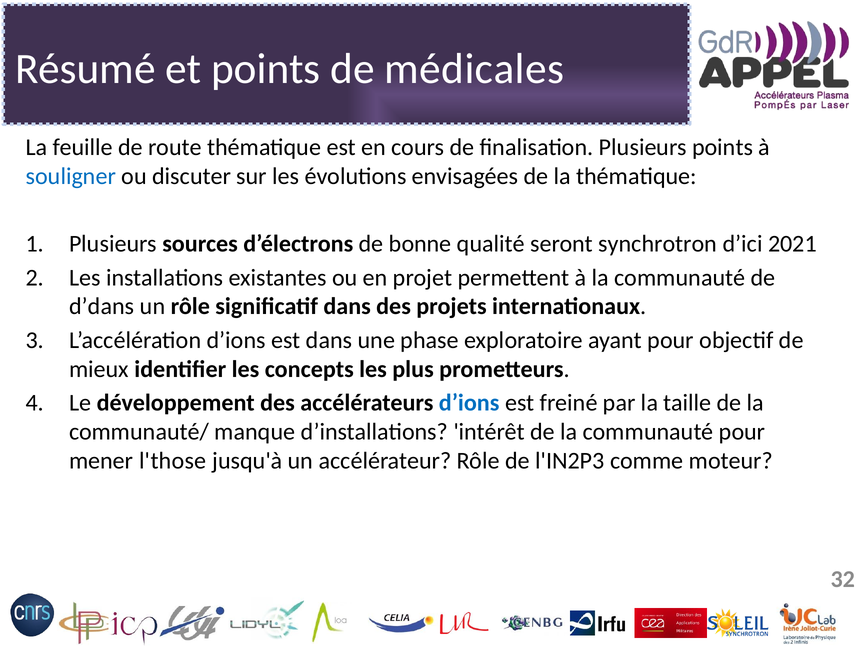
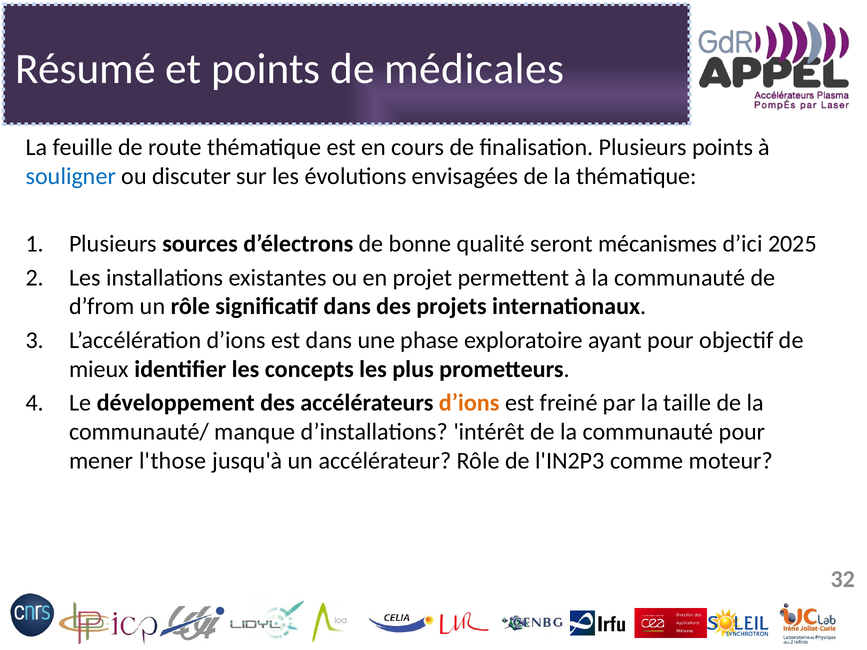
synchrotron: synchrotron -> mécanismes (658, 244)
2021: 2021 -> 2025 (792, 244)
d’dans: d’dans -> d’from (102, 307)
d’ions colour: blue -> orange (469, 403)
